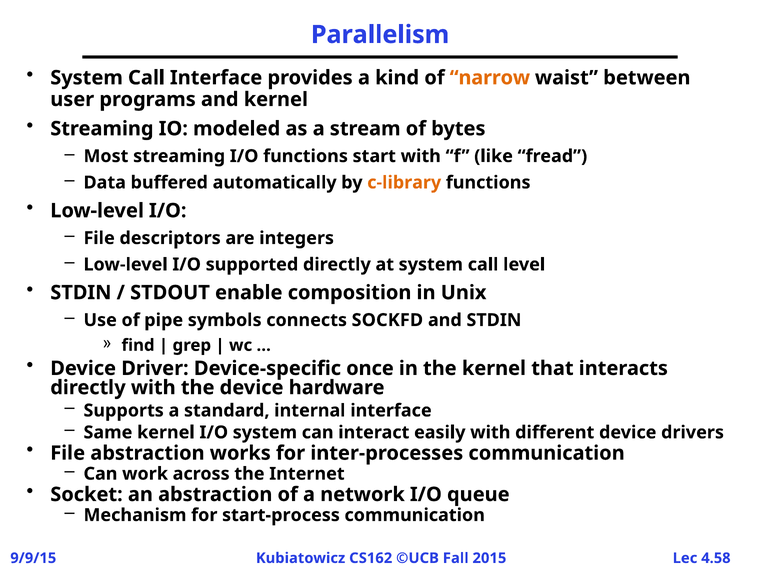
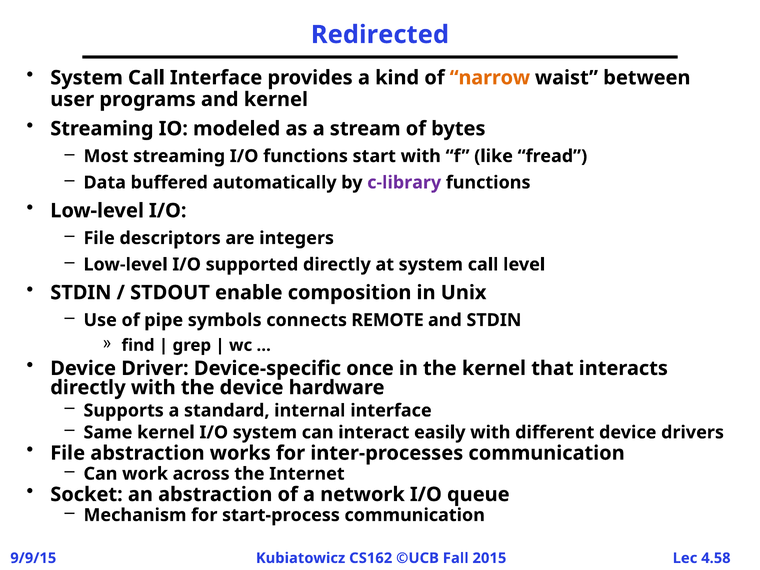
Parallelism: Parallelism -> Redirected (380, 35)
c-library colour: orange -> purple (404, 183)
SOCKFD: SOCKFD -> REMOTE (388, 320)
